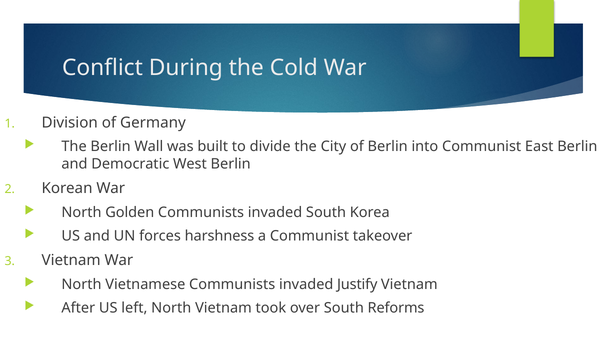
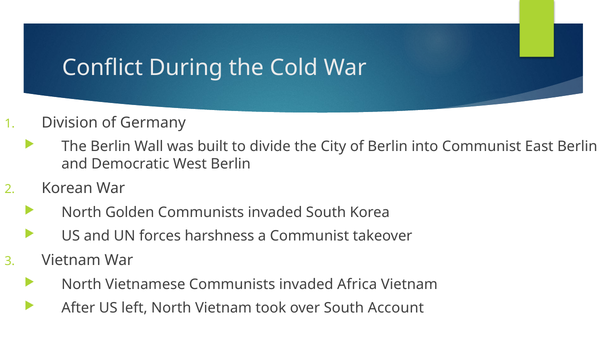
Justify: Justify -> Africa (357, 285)
Reforms: Reforms -> Account (396, 308)
